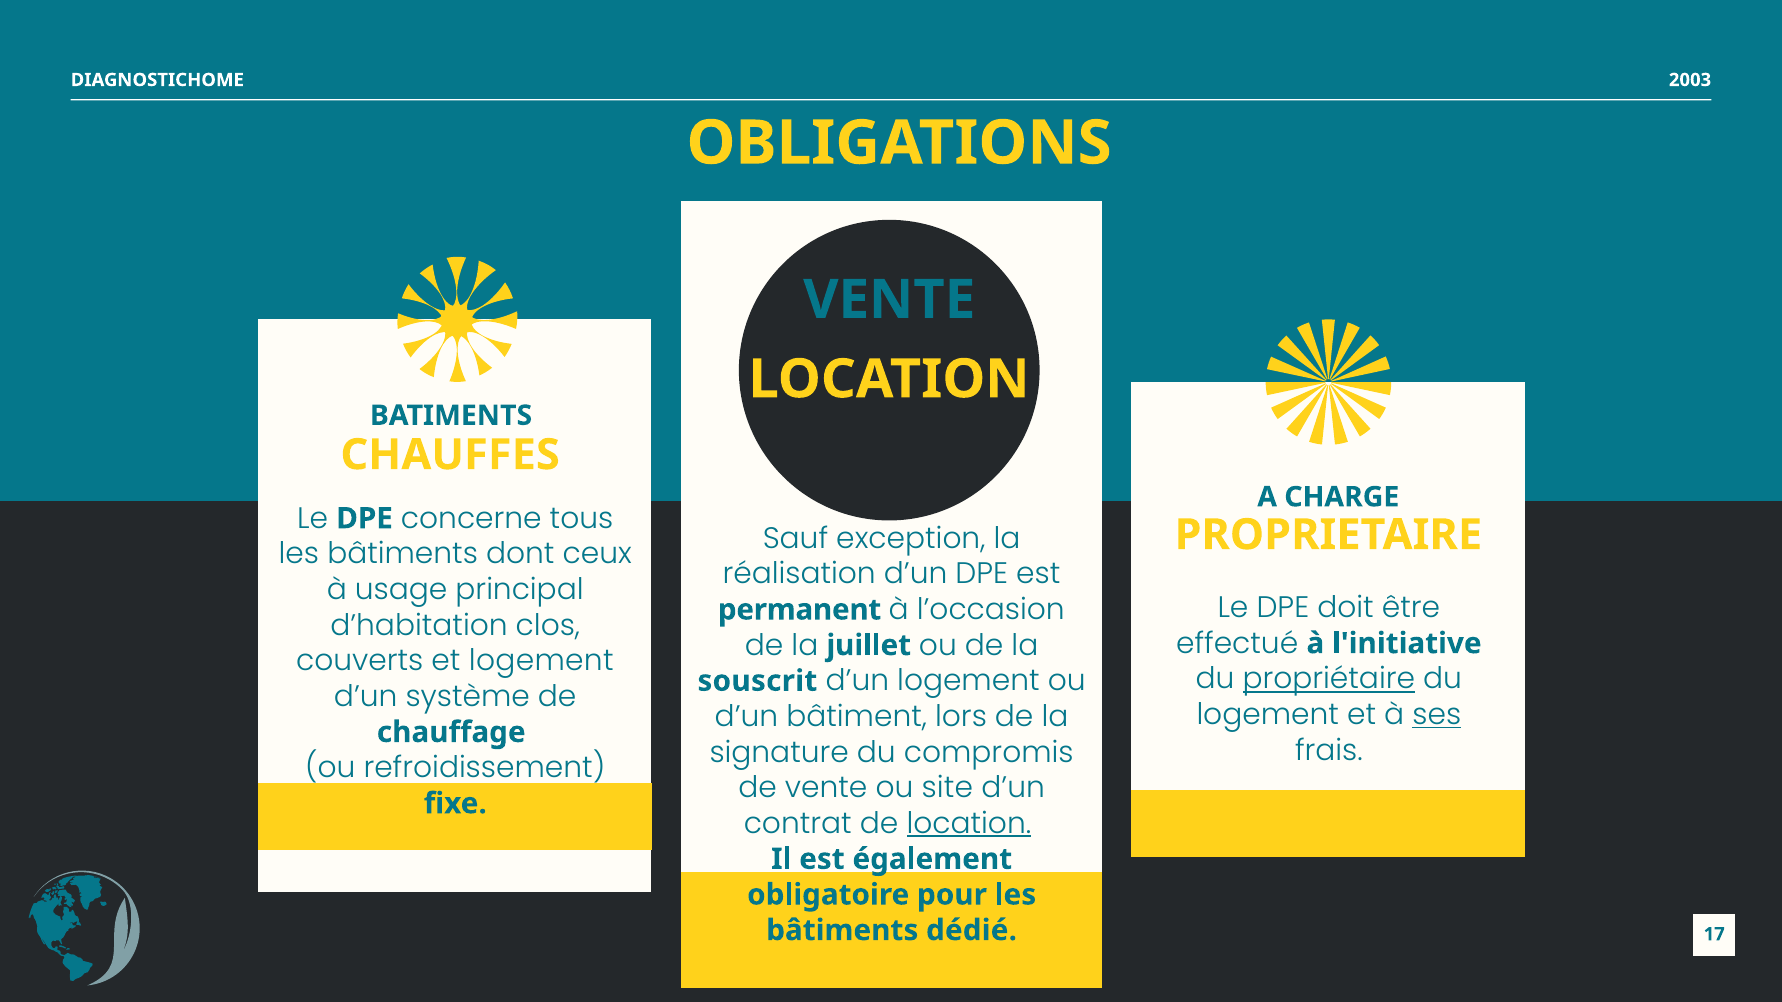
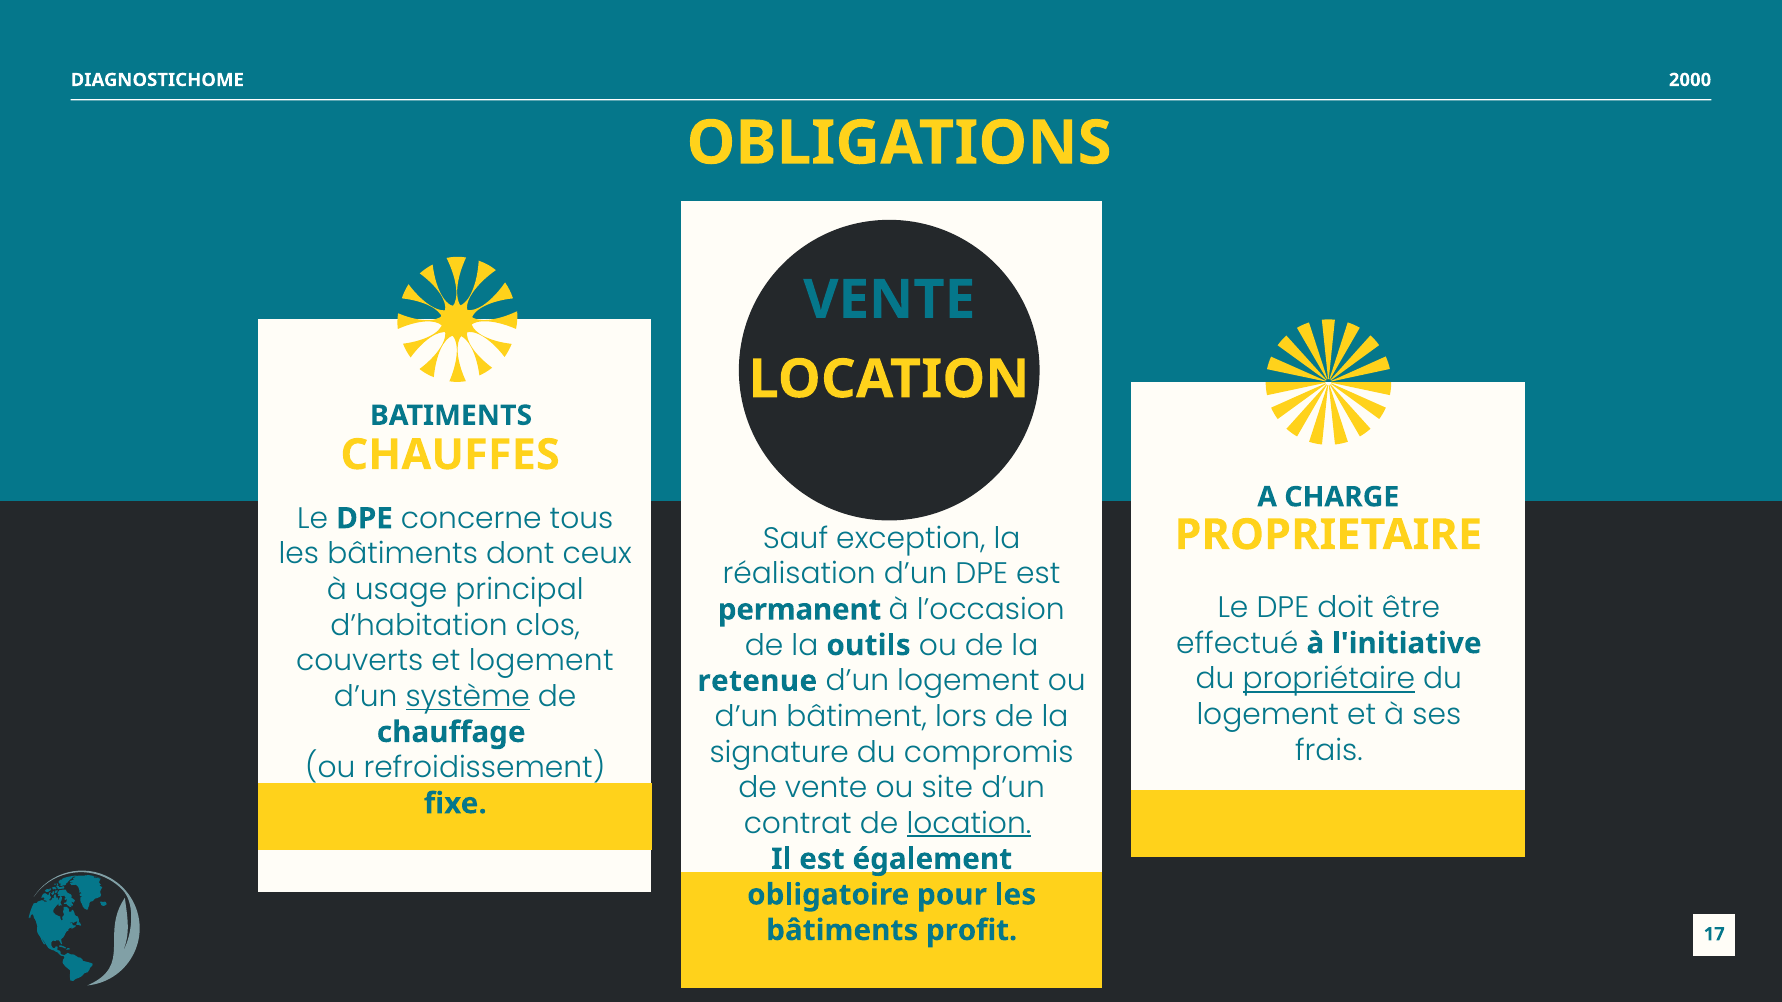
2003: 2003 -> 2000 (1690, 80)
juillet: juillet -> outils (869, 646)
souscrit: souscrit -> retenue (757, 681)
système underline: none -> present (468, 697)
ses underline: present -> none (1437, 715)
dédié: dédié -> profit (972, 931)
